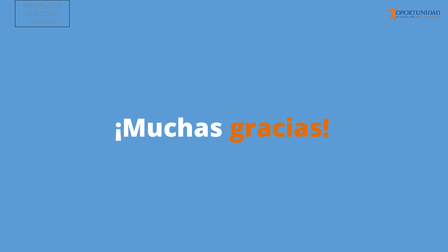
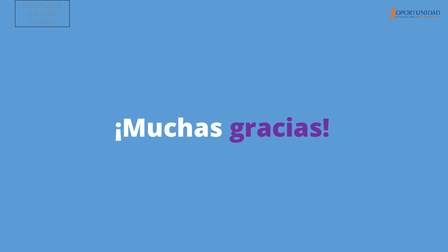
gracias colour: orange -> purple (280, 129)
